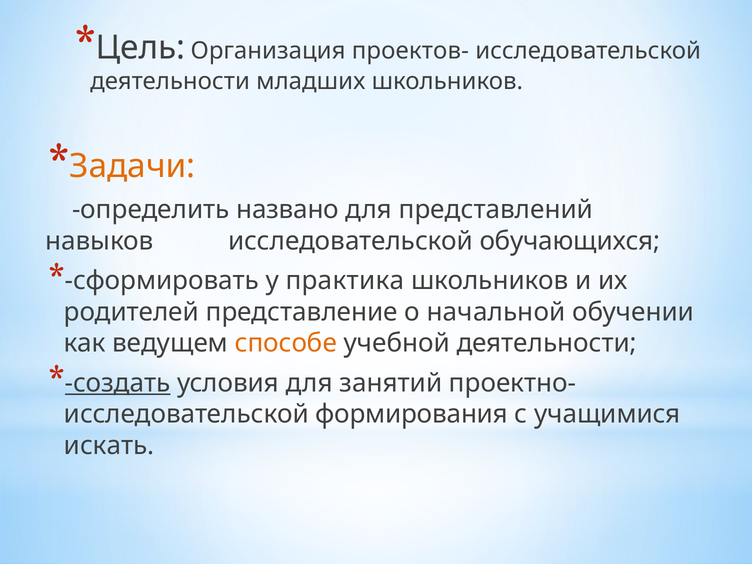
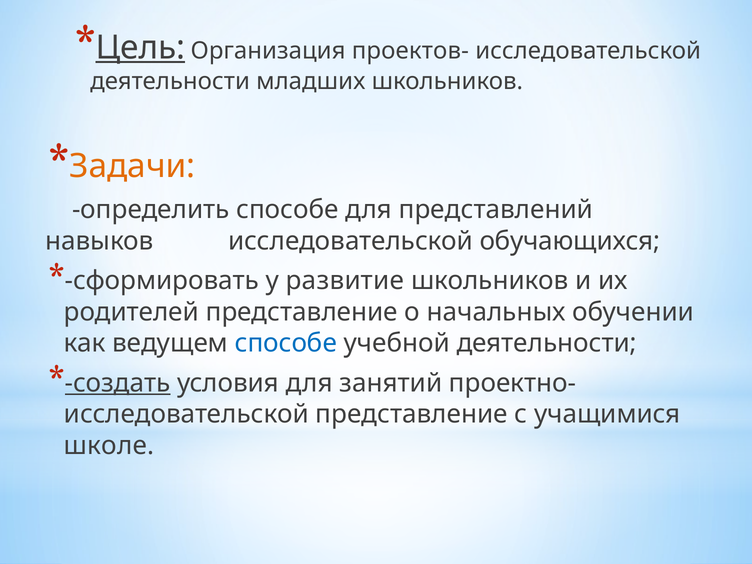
Цель underline: none -> present (140, 48)
определить названо: названо -> способе (287, 210)
практика: практика -> развитие (345, 281)
начальной: начальной -> начальных (496, 312)
способе colour: orange -> blue (286, 343)
исследовательской формирования: формирования -> представление (412, 414)
искать: искать -> школе (109, 446)
